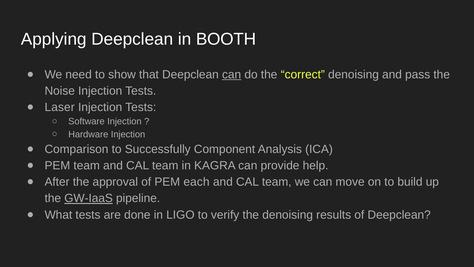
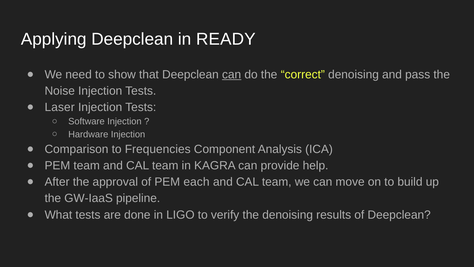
BOOTH: BOOTH -> READY (226, 39)
Successfully: Successfully -> Frequencies (158, 149)
GW-IaaS underline: present -> none (89, 198)
